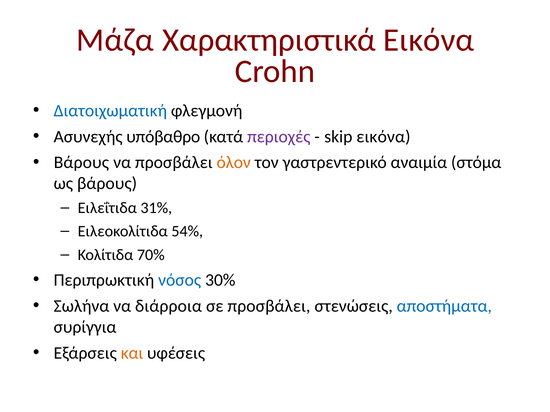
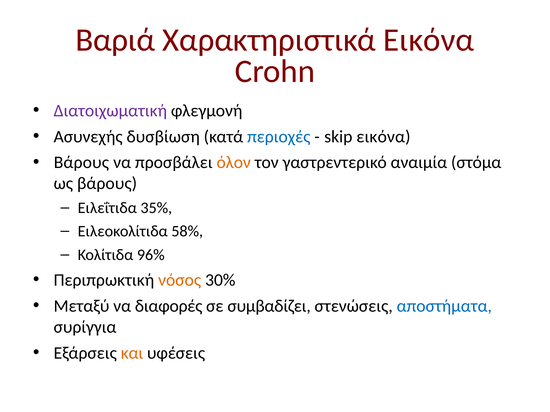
Μάζα: Μάζα -> Βαριά (115, 40)
Διατοιχωματική colour: blue -> purple (110, 111)
υπόβαθρο: υπόβαθρο -> δυσβίωση (163, 137)
περιοχές colour: purple -> blue (279, 137)
31%: 31% -> 35% (156, 208)
54%: 54% -> 58% (187, 232)
70%: 70% -> 96% (151, 255)
νόσος colour: blue -> orange (180, 280)
Σωλήνα: Σωλήνα -> Μεταξύ (81, 306)
διάρροια: διάρροια -> διαφορές (169, 306)
σε προσβάλει: προσβάλει -> συμβαδίζει (269, 306)
